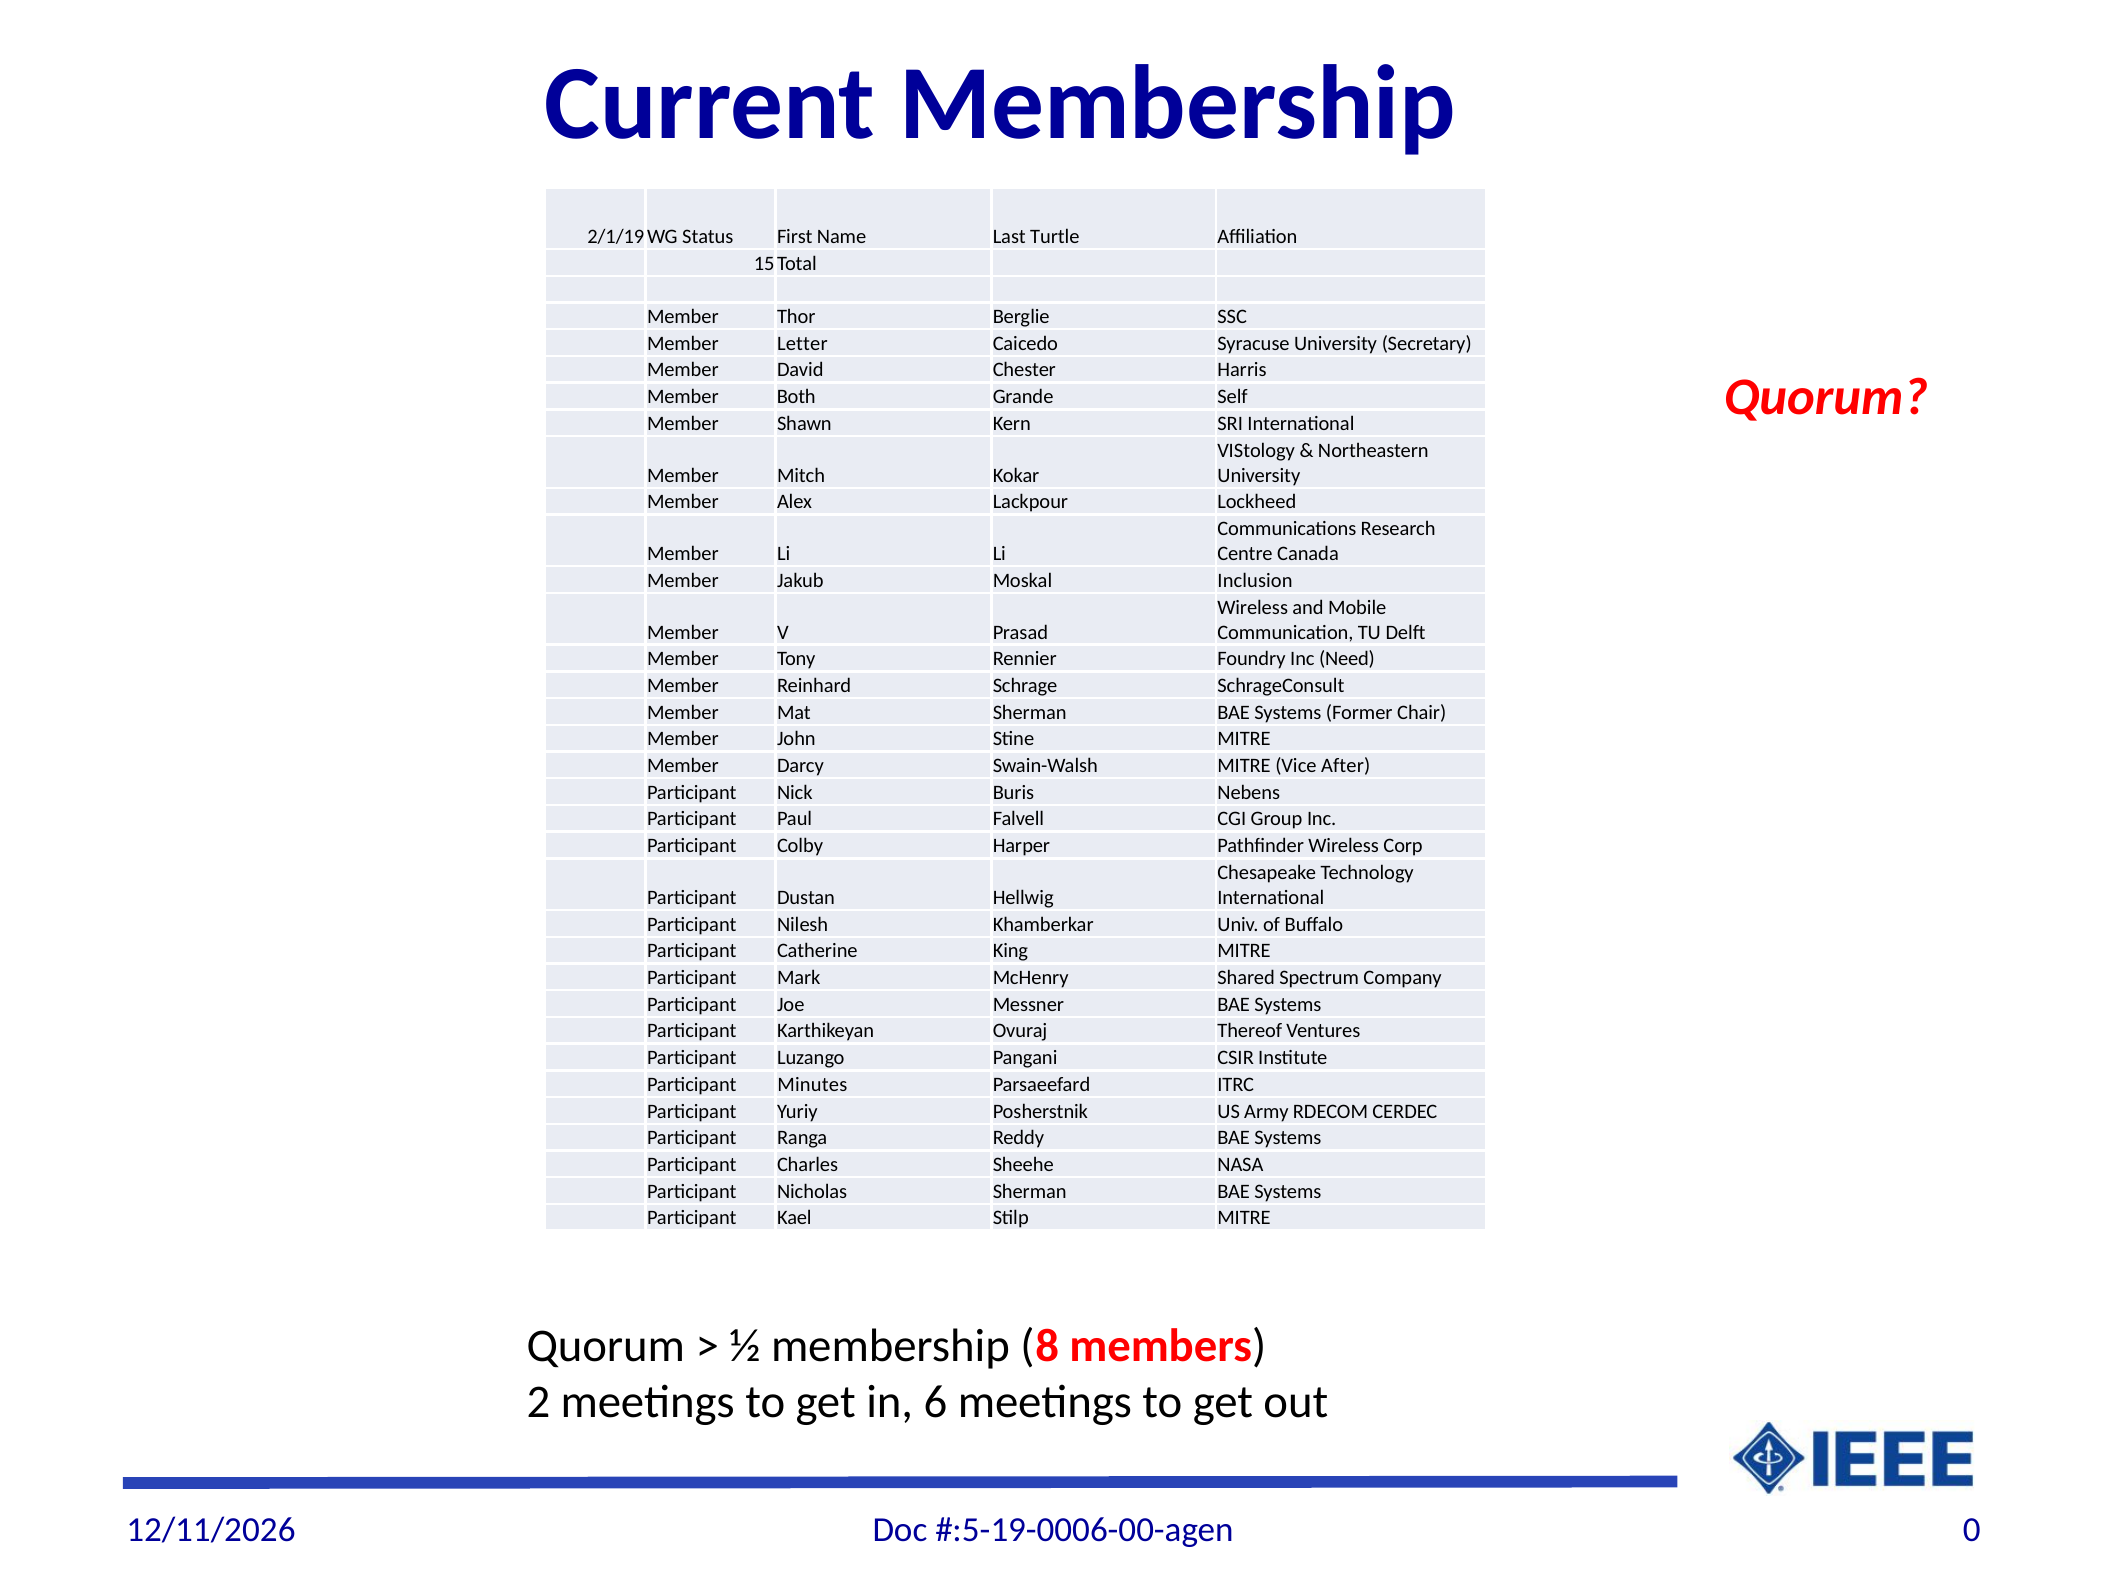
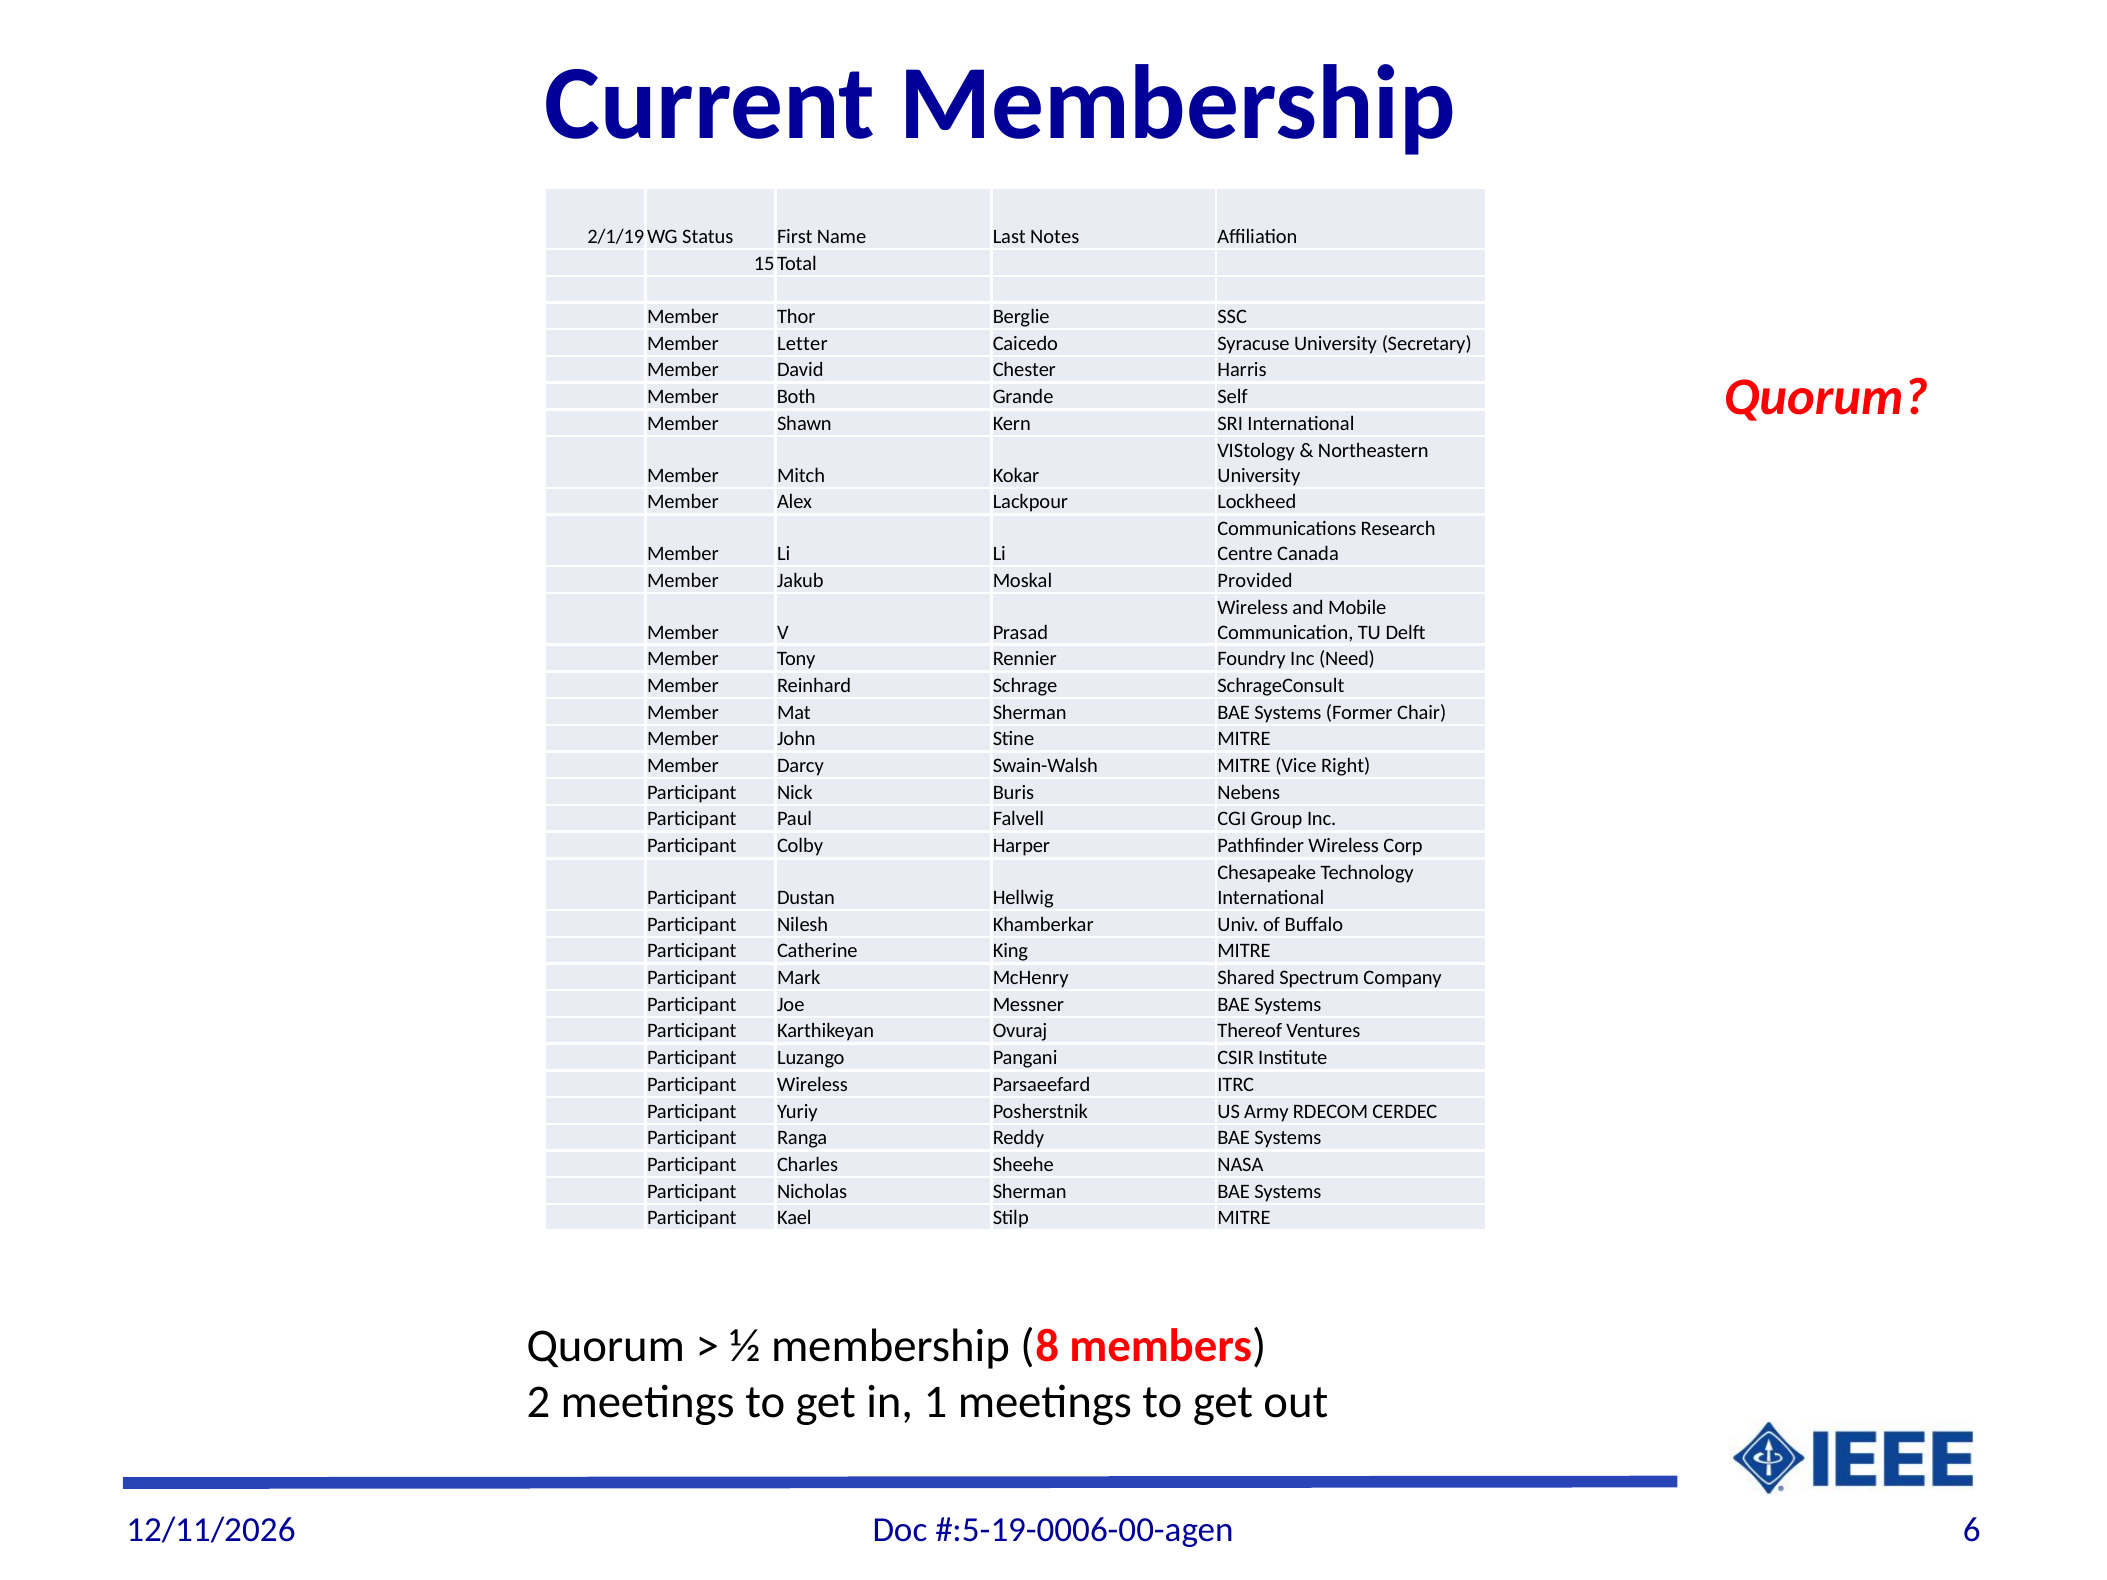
Turtle: Turtle -> Notes (1055, 237)
Inclusion: Inclusion -> Provided (1255, 581)
After: After -> Right (1346, 766)
Participant Minutes: Minutes -> Wireless (813, 1085)
6: 6 -> 1 (935, 1402)
0: 0 -> 6 (1972, 1530)
